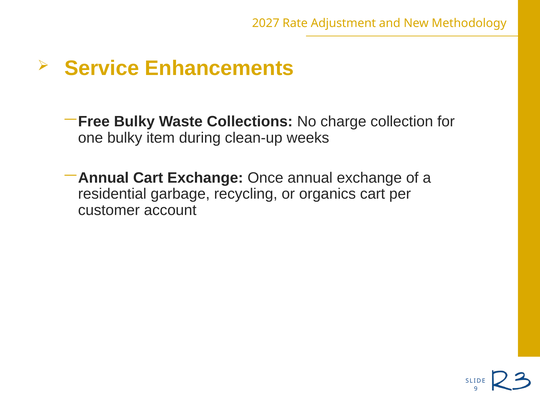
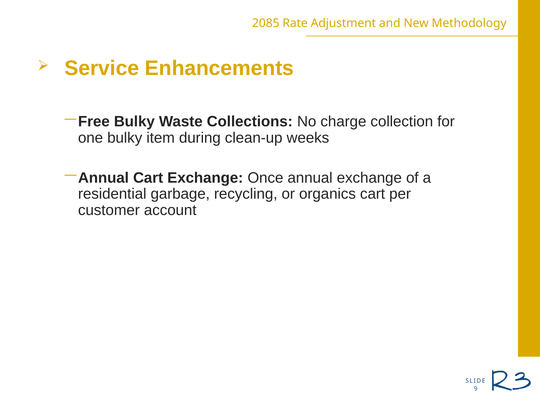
2027: 2027 -> 2085 (266, 23)
